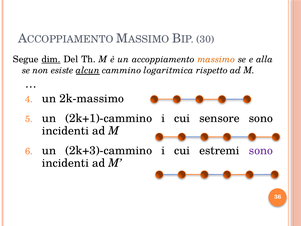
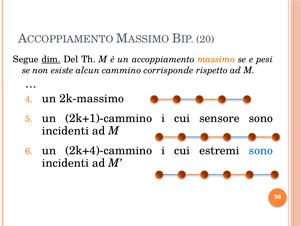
30: 30 -> 20 (205, 39)
alla: alla -> pesi (265, 59)
alcun underline: present -> none (88, 70)
logaritmica: logaritmica -> corrisponde (169, 70)
2k+3)-cammino: 2k+3)-cammino -> 2k+4)-cammino (109, 150)
sono colour: purple -> blue (261, 150)
